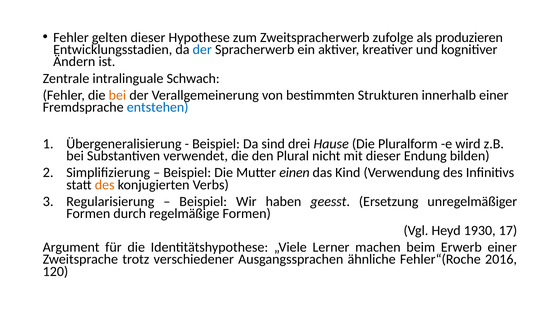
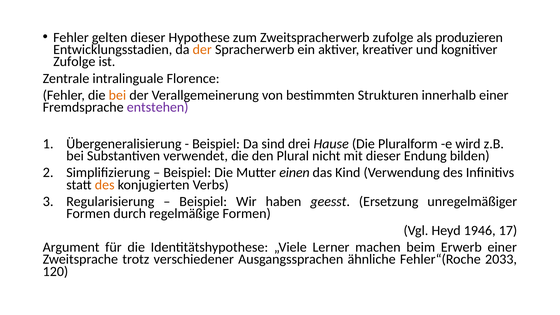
der colour: blue -> orange (202, 50)
Ändern: Ändern -> Zufolge (74, 62)
Schwach: Schwach -> Florence (193, 78)
entstehen colour: blue -> purple (158, 107)
1930: 1930 -> 1946 (480, 230)
2016: 2016 -> 2033 (501, 259)
